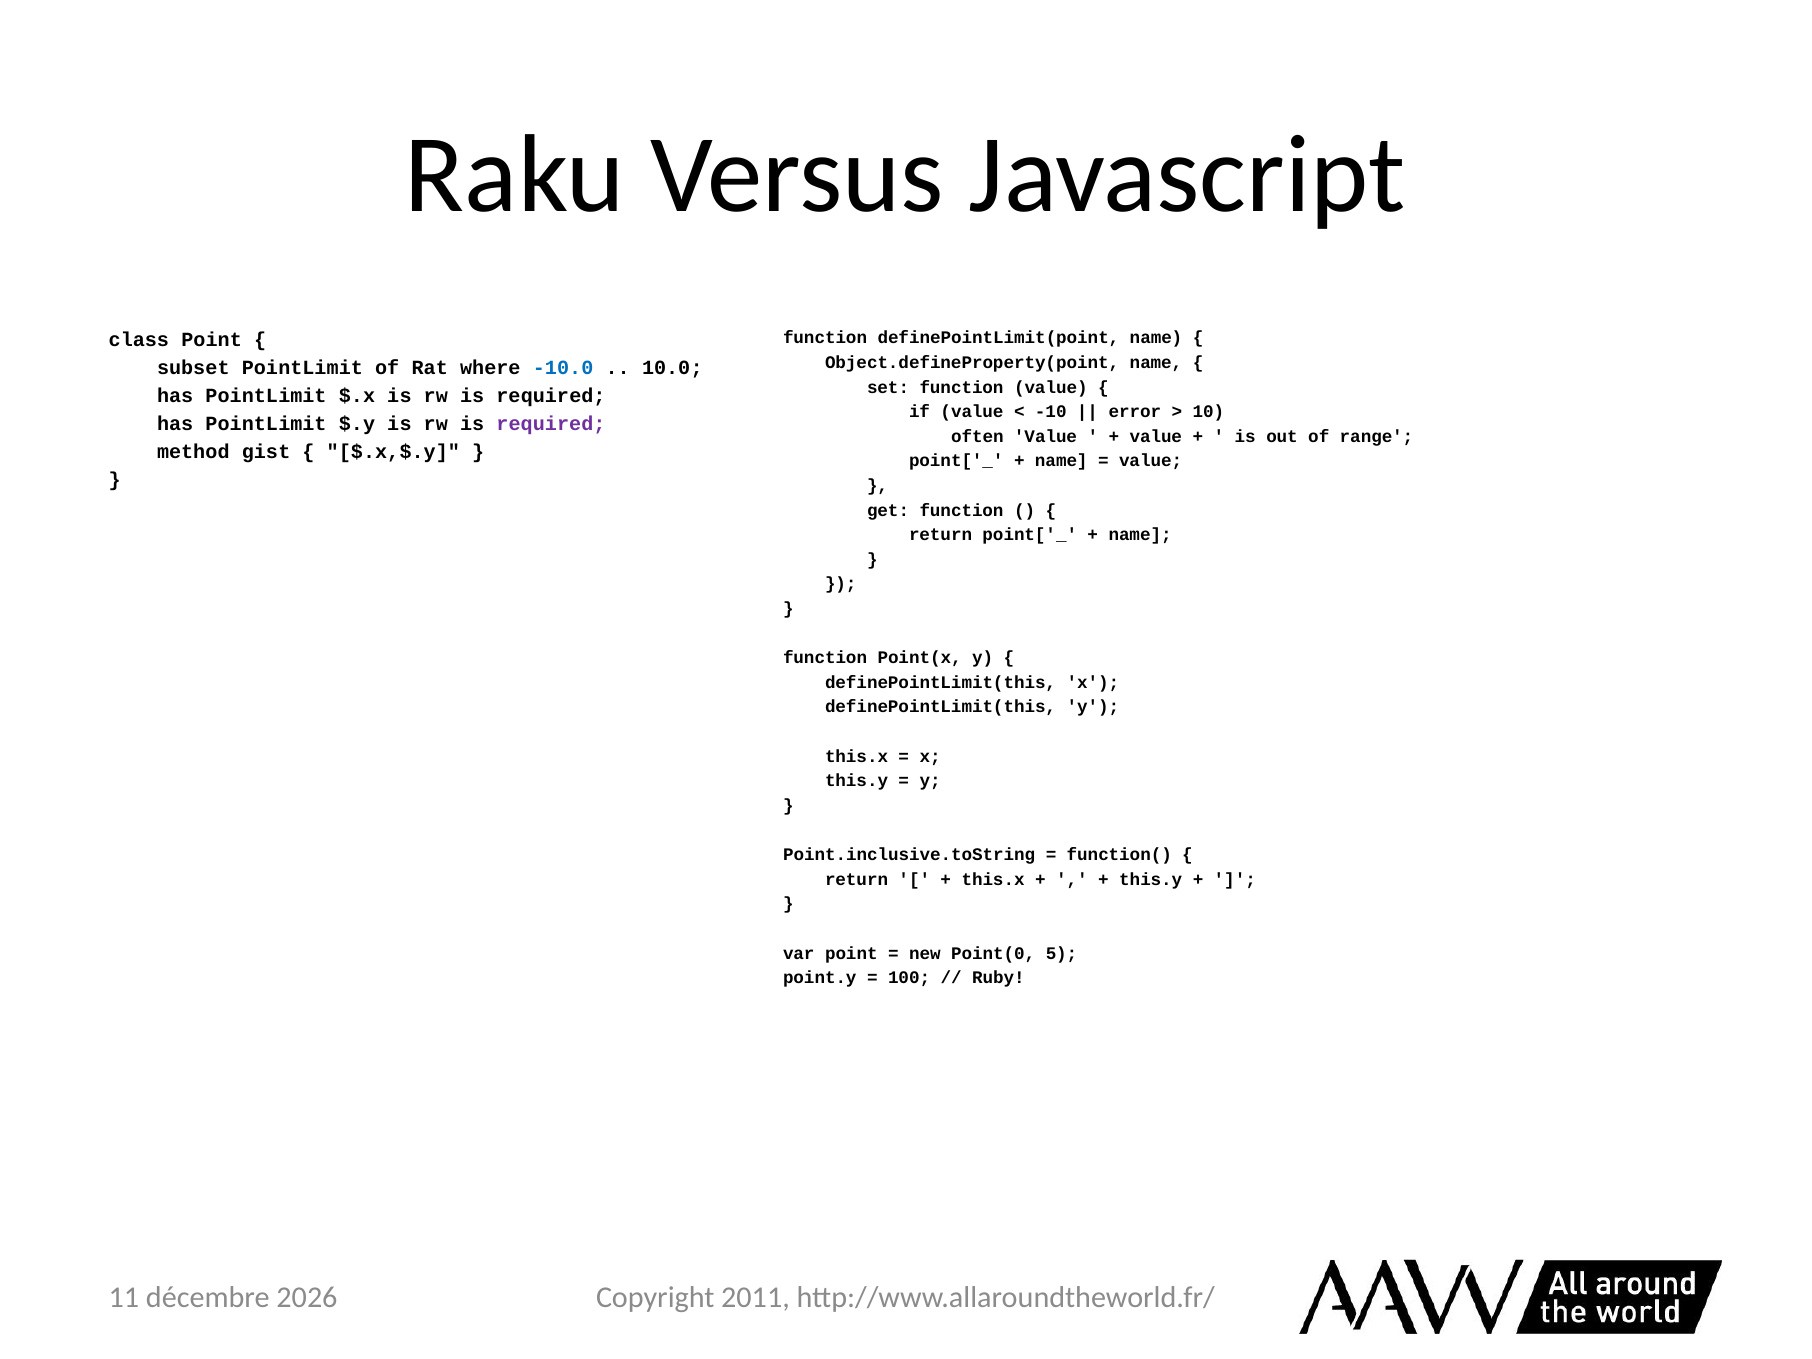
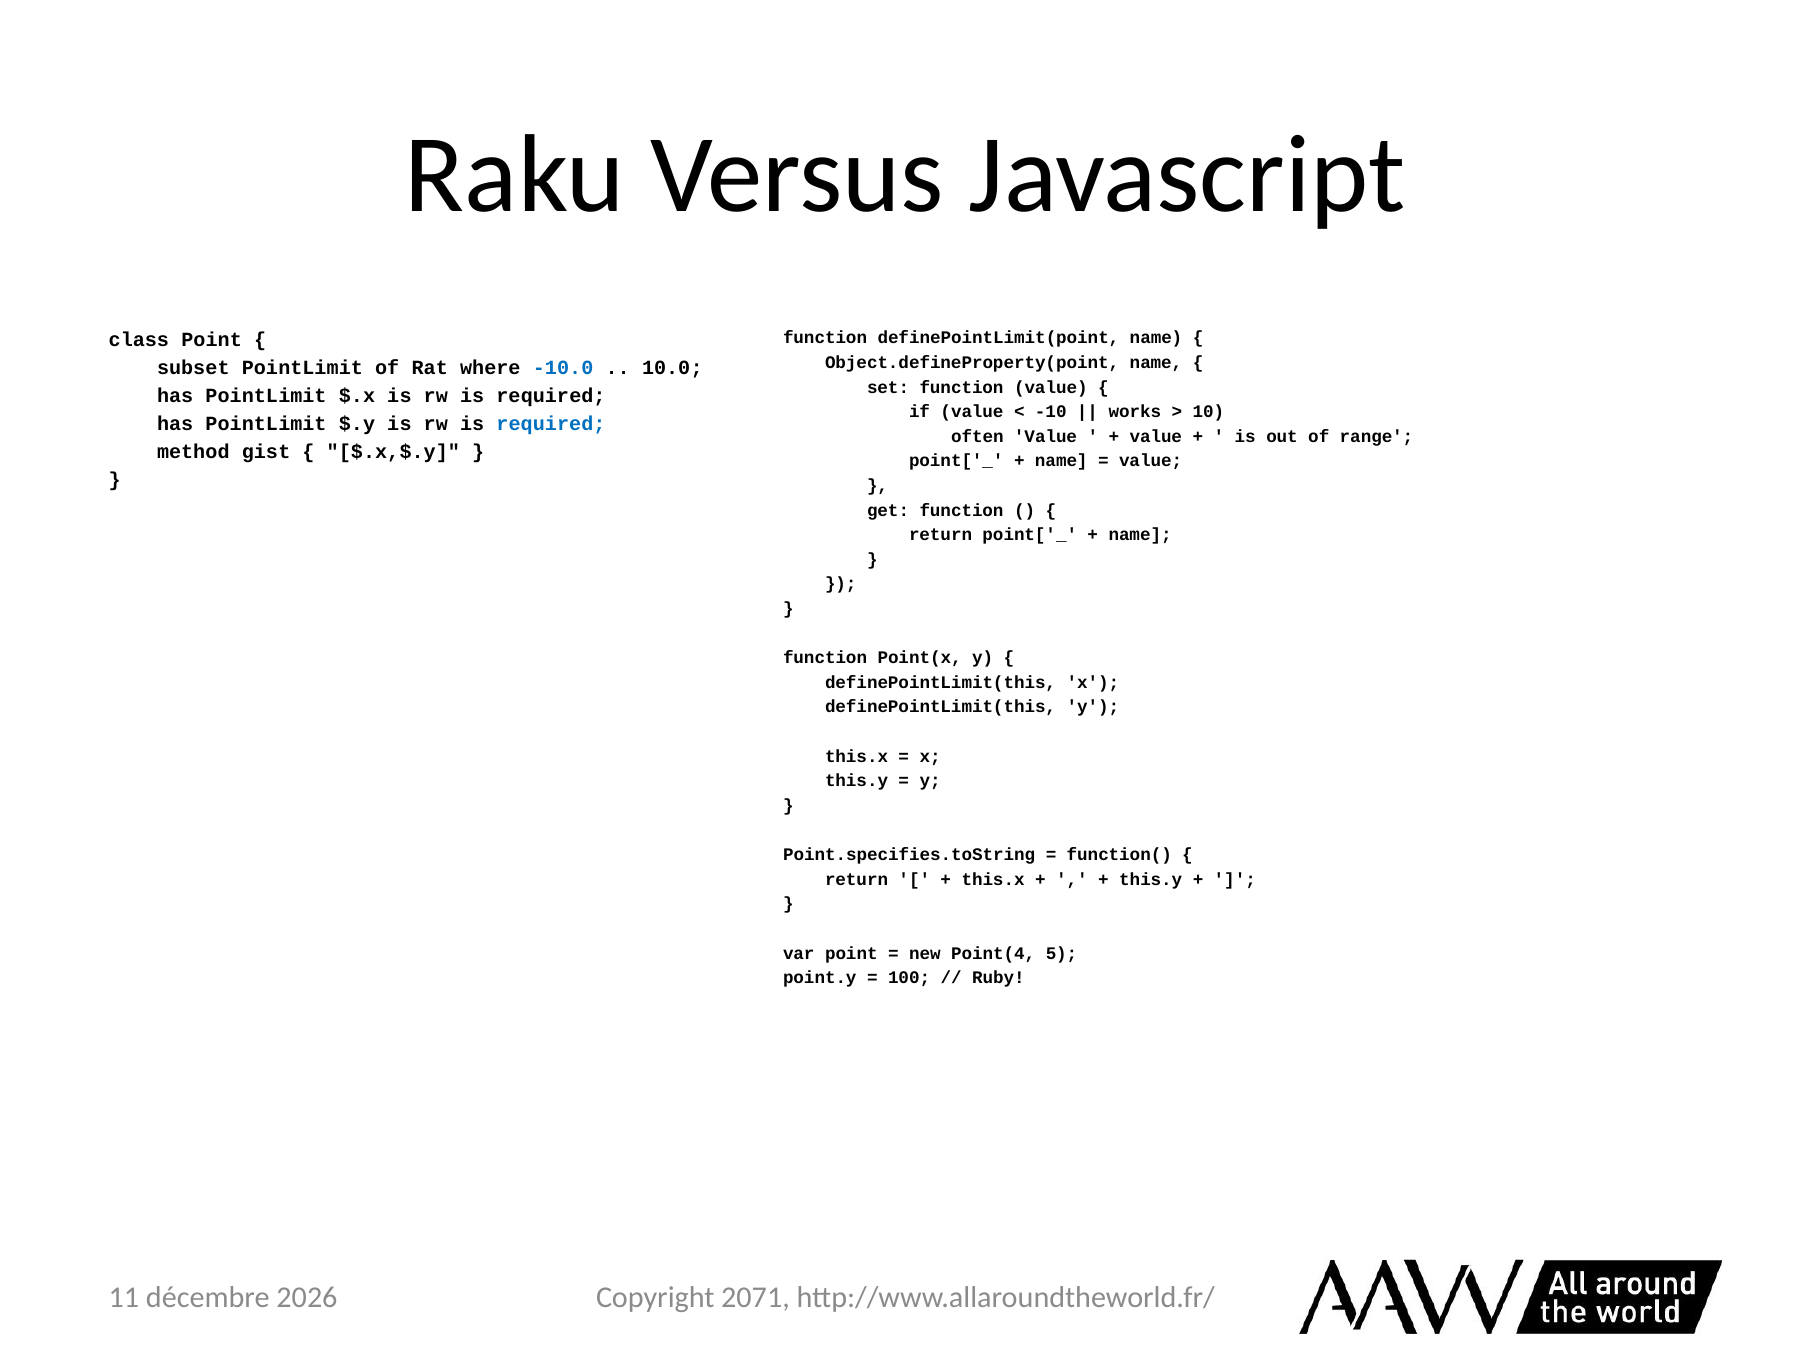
error: error -> works (1135, 412)
required colour: purple -> blue (551, 424)
Point.inclusive.toString: Point.inclusive.toString -> Point.specifies.toString (909, 855)
Point(0: Point(0 -> Point(4 (993, 953)
2011: 2011 -> 2071 (755, 1298)
